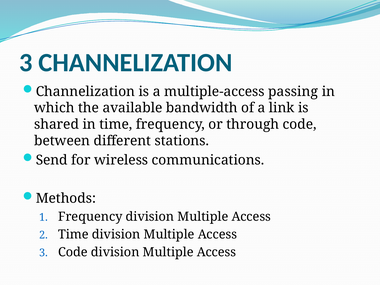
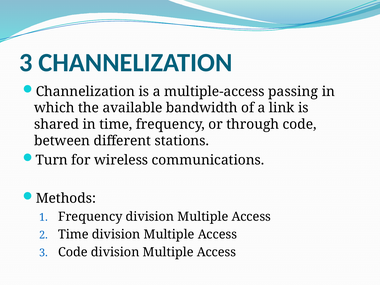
Send: Send -> Turn (52, 160)
